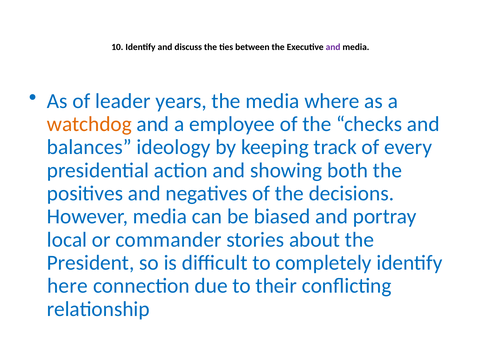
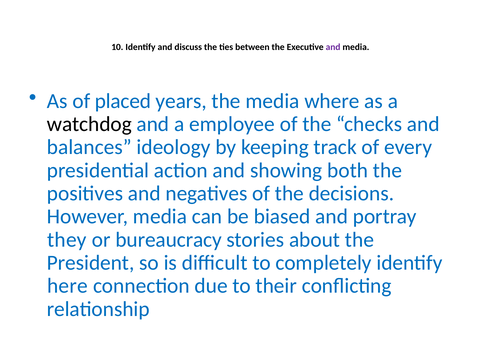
leader: leader -> placed (123, 101)
watchdog colour: orange -> black (89, 124)
local: local -> they (67, 240)
commander: commander -> bureaucracy (169, 240)
